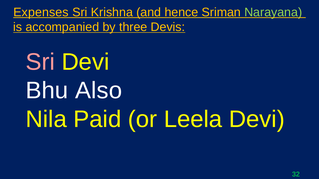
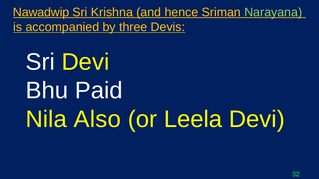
Expenses: Expenses -> Nawadwip (41, 12)
Sri colour: pink -> white (40, 62)
Also: Also -> Paid (99, 91)
Paid: Paid -> Also (97, 120)
